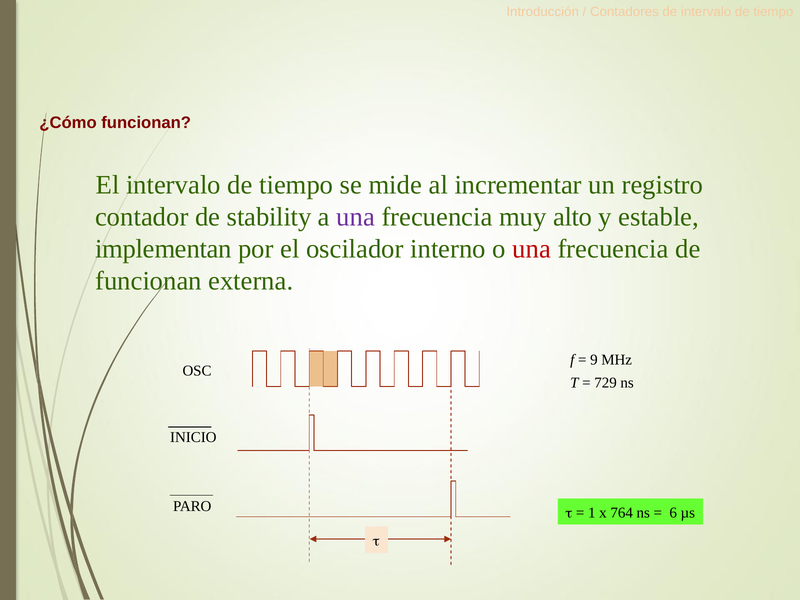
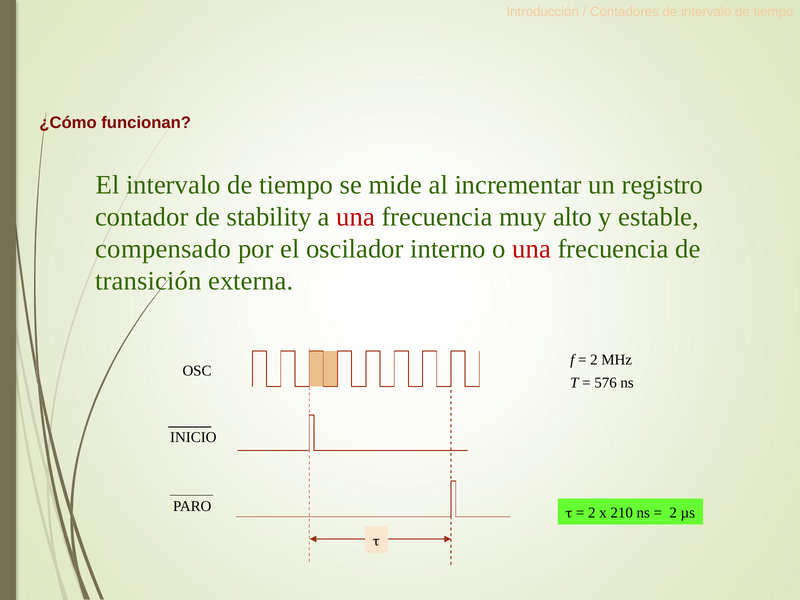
una colour: purple -> red (356, 217)
implementan: implementan -> compensado (163, 249)
funcionan: funcionan -> transición (148, 281)
9: 9 -> 2 (594, 360)
729: 729 -> 576 (606, 383)
1: 1 -> 2 (592, 513)
764: 764 -> 210 (622, 513)
6: 6 -> 2 (673, 513)
